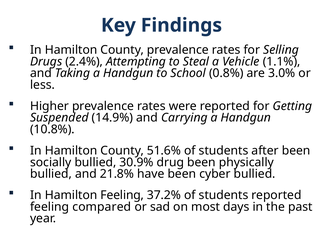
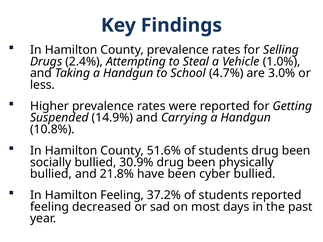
1.1%: 1.1% -> 1.0% (282, 62)
0.8%: 0.8% -> 4.7% (226, 73)
students after: after -> drug (265, 151)
compared: compared -> decreased (102, 207)
